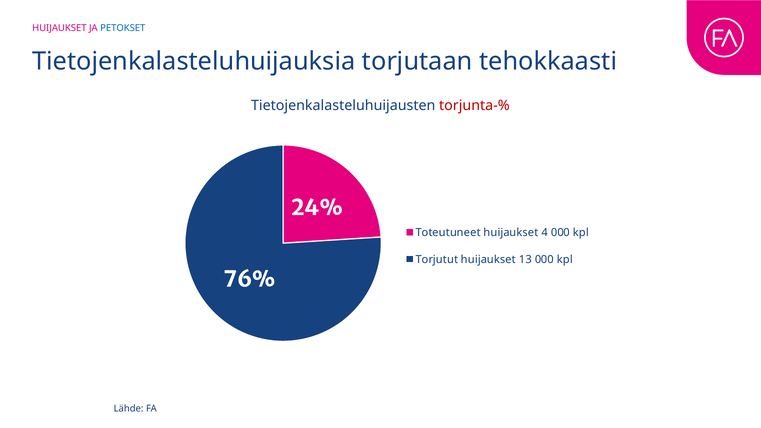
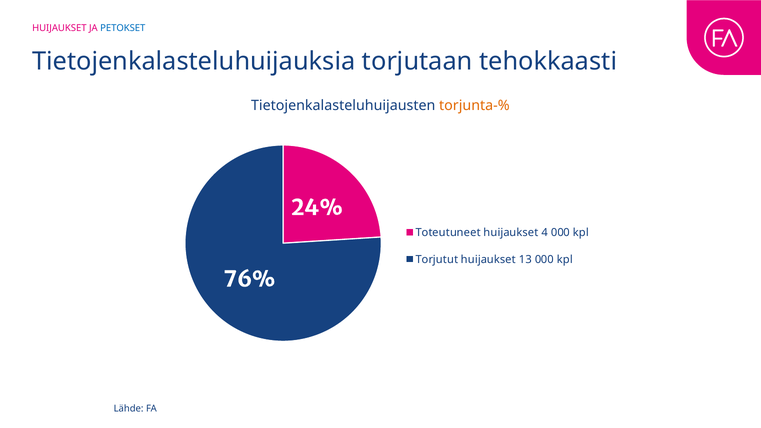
torjunta-% colour: red -> orange (474, 106)
